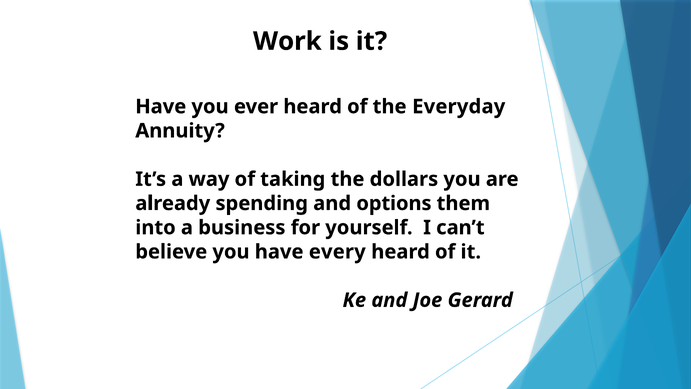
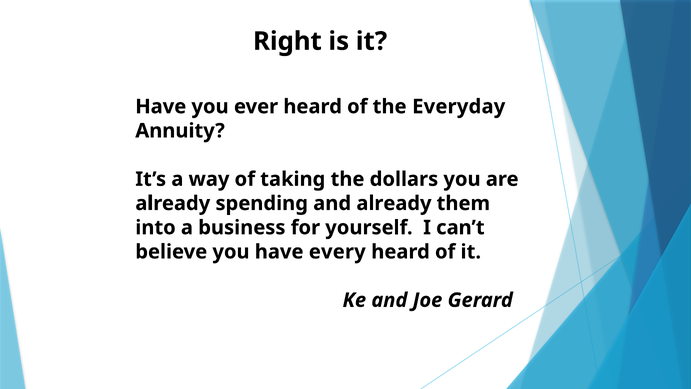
Work: Work -> Right (287, 41)
and options: options -> already (394, 203)
